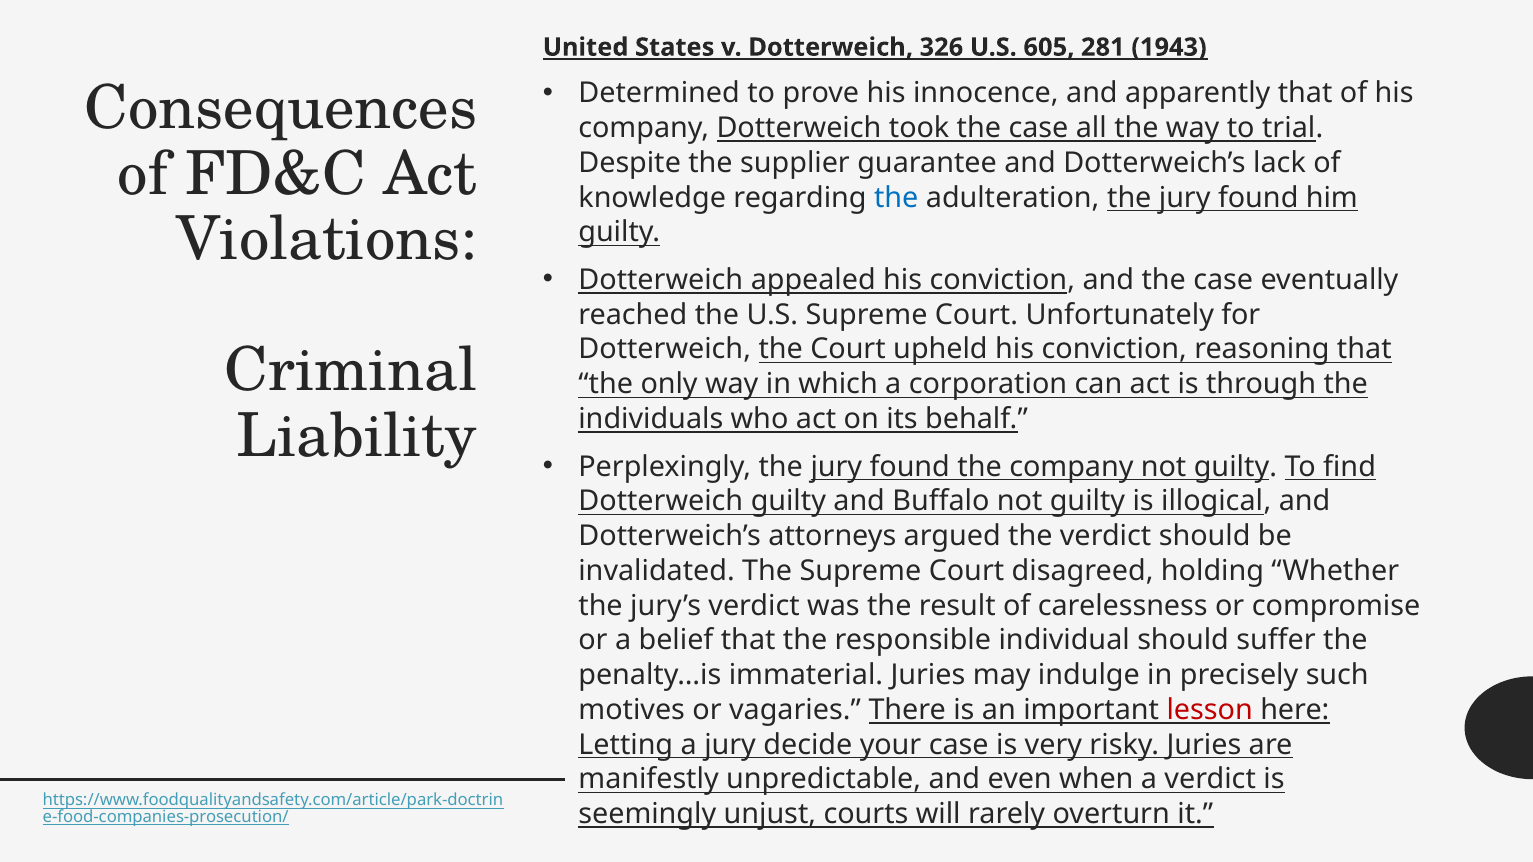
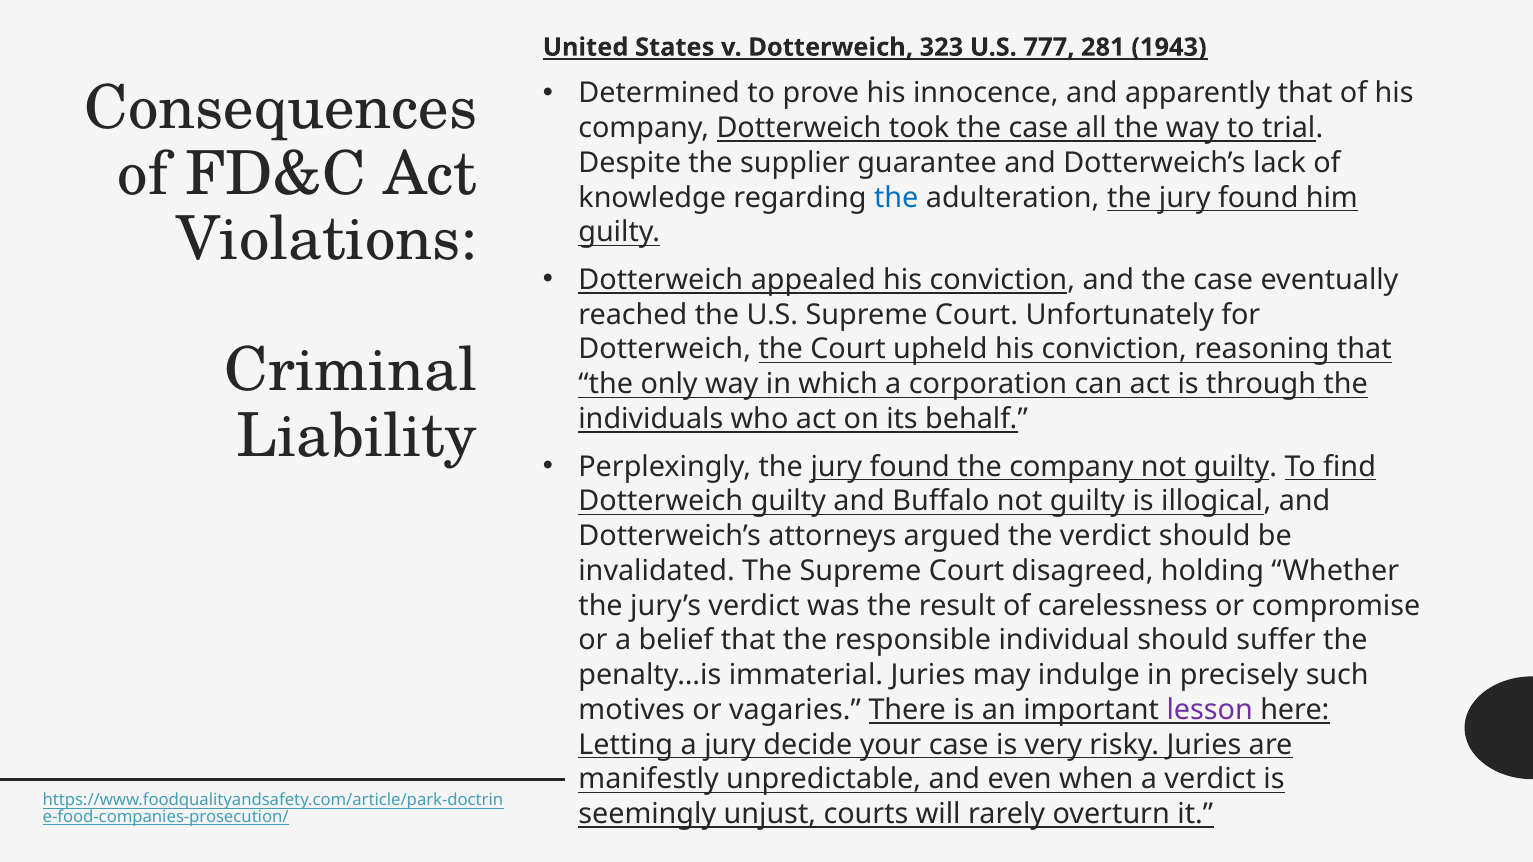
326: 326 -> 323 (941, 47)
605: 605 -> 777 (1049, 47)
lesson colour: red -> purple (1210, 710)
